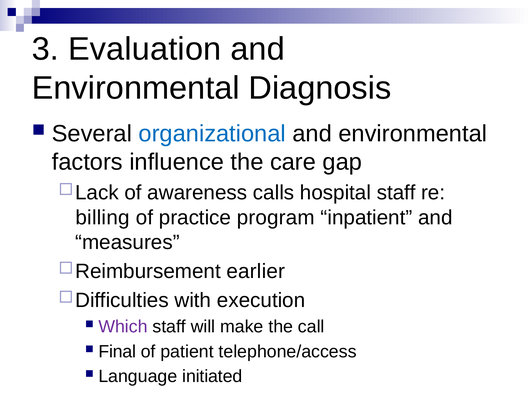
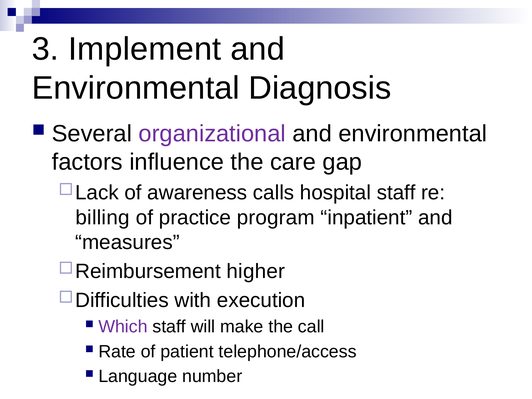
Evaluation: Evaluation -> Implement (145, 49)
organizational colour: blue -> purple (212, 134)
earlier: earlier -> higher (256, 271)
Final: Final -> Rate (117, 352)
initiated: initiated -> number (212, 376)
